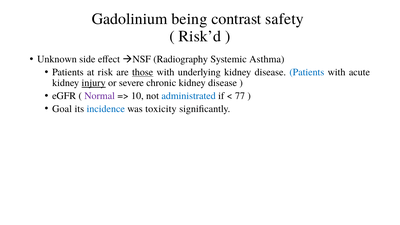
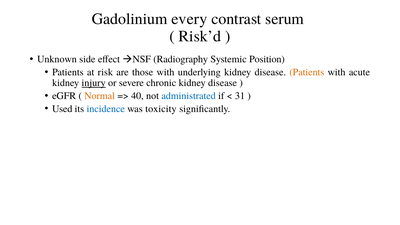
being: being -> every (189, 19)
safety: safety -> serum (285, 19)
Asthma: Asthma -> Position (267, 59)
those underline: present -> none (143, 72)
Patients colour: blue -> orange (307, 72)
Normal colour: purple -> orange (100, 96)
10: 10 -> 40 (137, 96)
77: 77 -> 31 (240, 96)
Goal: Goal -> Used (62, 109)
